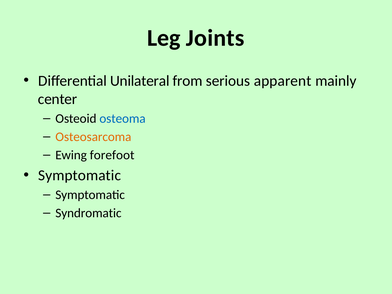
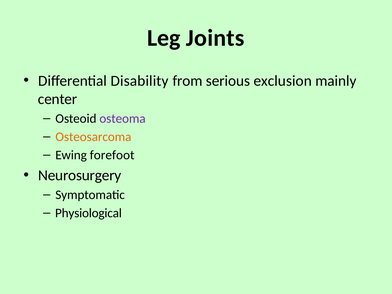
Unilateral: Unilateral -> Disability (140, 81)
apparent: apparent -> exclusion (283, 81)
osteoma colour: blue -> purple (123, 119)
Symptomatic: Symptomatic -> Neurosurgery (80, 175)
Syndromatic: Syndromatic -> Physiological (88, 213)
